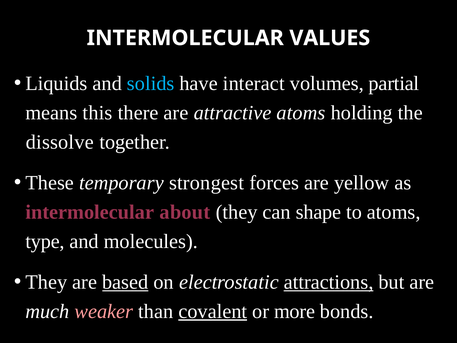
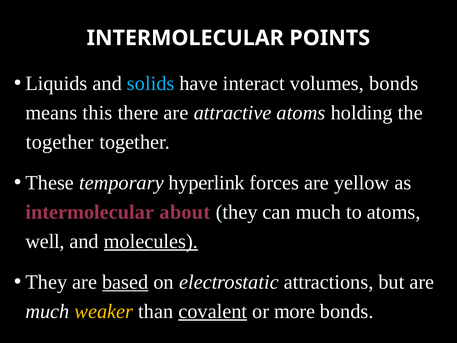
VALUES: VALUES -> POINTS (330, 38)
volumes partial: partial -> bonds (394, 83)
dissolve: dissolve -> together (60, 142)
strongest: strongest -> hyperlink (207, 183)
can shape: shape -> much (318, 212)
type: type -> well (45, 241)
molecules underline: none -> present (151, 241)
attractions underline: present -> none (329, 282)
weaker colour: pink -> yellow (104, 311)
